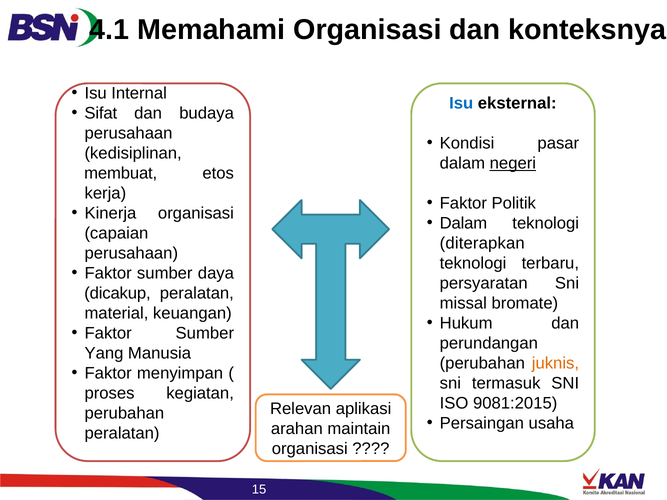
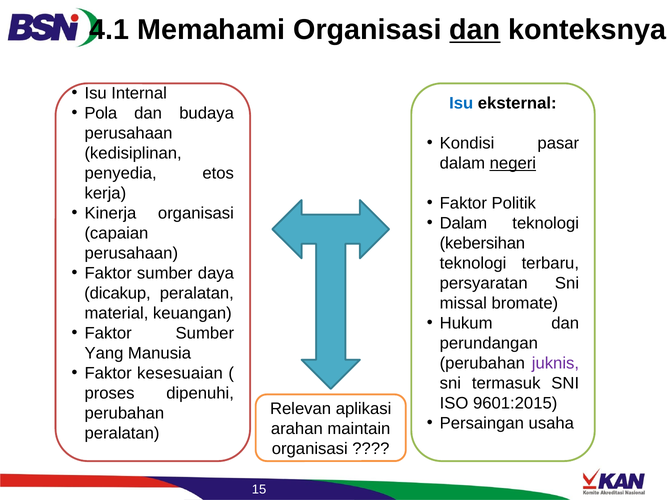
dan underline: none -> present (475, 30)
Sifat: Sifat -> Pola (101, 113)
membuat: membuat -> penyedia (121, 173)
diterapkan: diterapkan -> kebersihan (482, 243)
juknis colour: orange -> purple (555, 364)
menyimpan: menyimpan -> kesesuaian (180, 374)
kegiatan: kegiatan -> dipenuhi (200, 394)
9081:2015: 9081:2015 -> 9601:2015 (515, 404)
